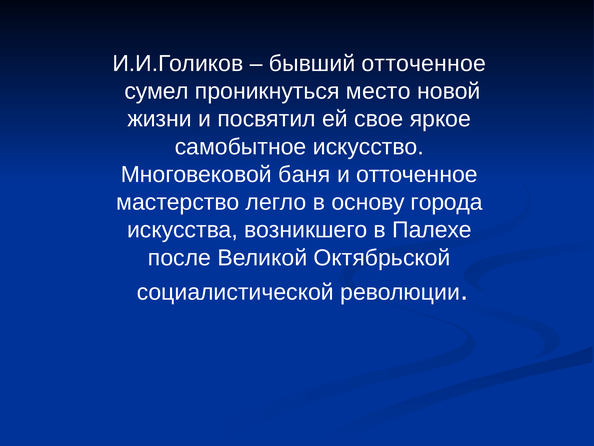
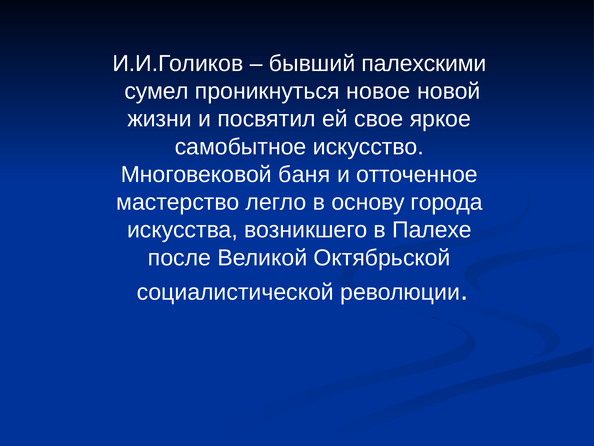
бывший отточенное: отточенное -> палехскими (424, 63)
место: место -> новое (378, 91)
